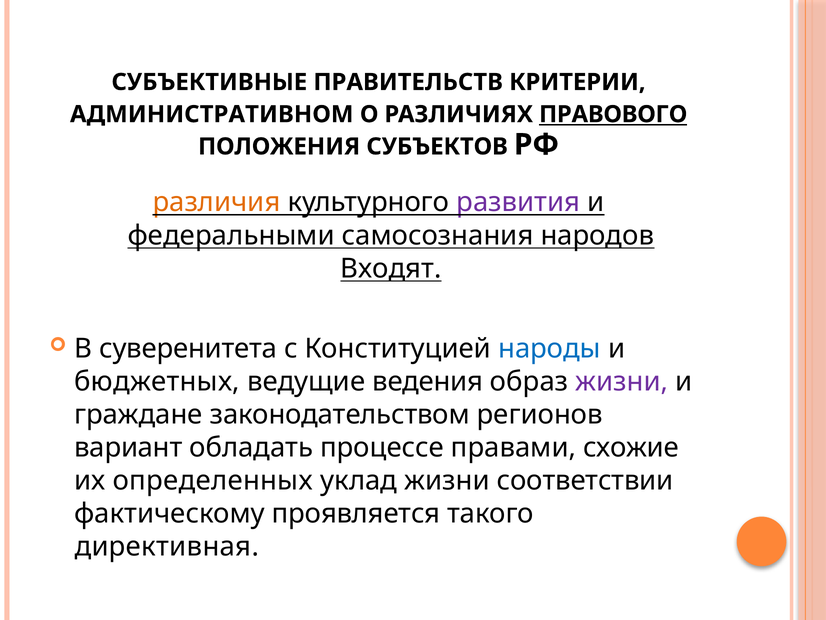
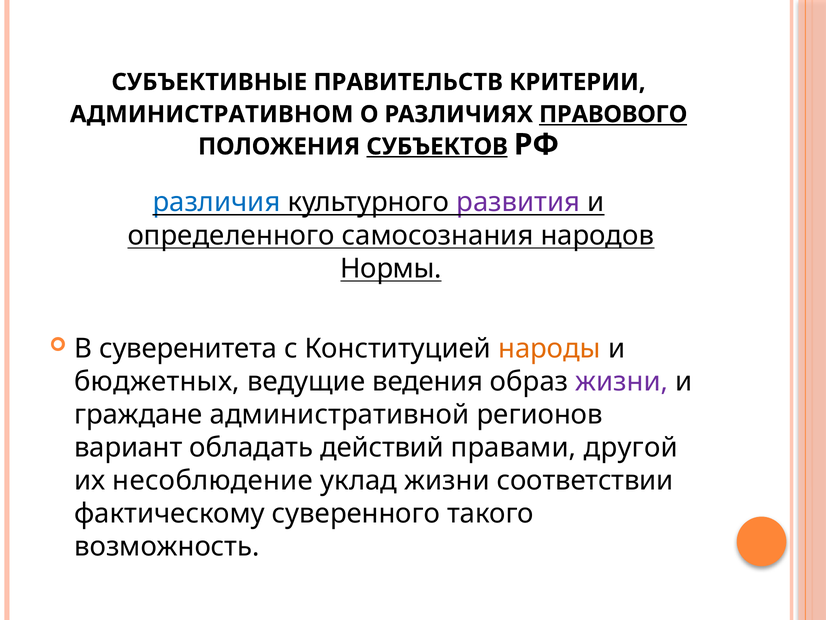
СУБЪЕКТОВ underline: none -> present (437, 146)
различия colour: orange -> blue (216, 202)
федеральными: федеральными -> определенного (231, 235)
Входят: Входят -> Нормы (391, 268)
народы colour: blue -> orange (549, 348)
законодательством: законодательством -> административной (340, 414)
процессе: процессе -> действий (382, 447)
схожие: схожие -> другой (631, 447)
определенных: определенных -> несоблюдение (213, 480)
проявляется: проявляется -> суверенного (356, 513)
директивная: директивная -> возможность (167, 546)
